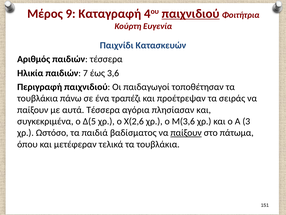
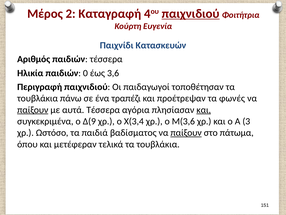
9: 9 -> 2 (71, 14)
7: 7 -> 0 (85, 73)
σειράς: σειράς -> φωνές (232, 98)
παίξουν underline: none -> present (33, 110)
και underline: none -> present (204, 110)
Δ(5: Δ(5 -> Δ(9 (89, 121)
Χ(2,6: Χ(2,6 -> Χ(3,4 (134, 121)
